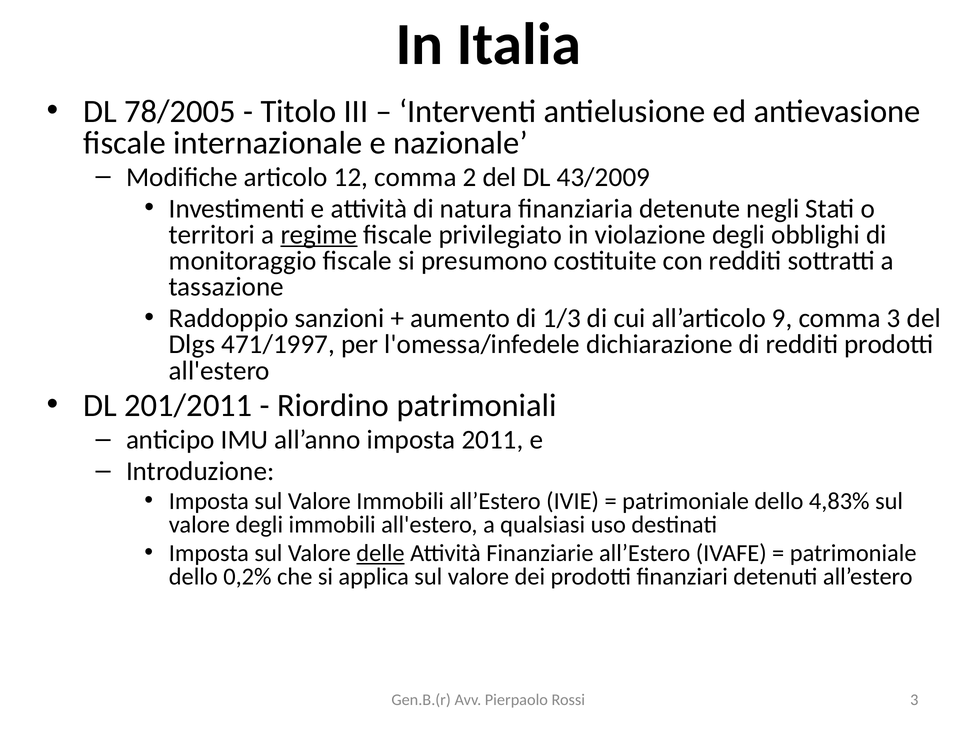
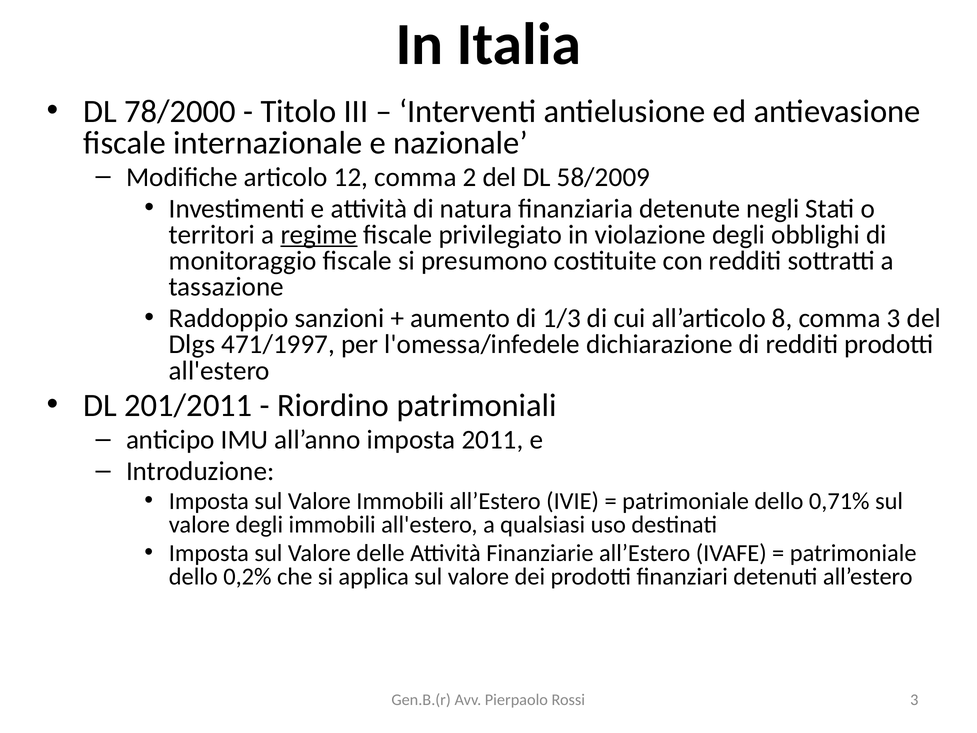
78/2005: 78/2005 -> 78/2000 (180, 111)
43/2009: 43/2009 -> 58/2009 (603, 177)
9: 9 -> 8 (782, 318)
4,83%: 4,83% -> 0,71% (839, 501)
delle underline: present -> none (380, 553)
